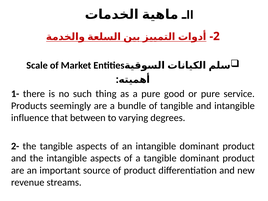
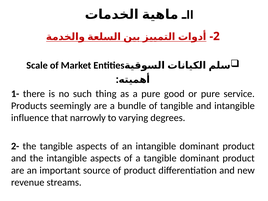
between: between -> narrowly (88, 118)
